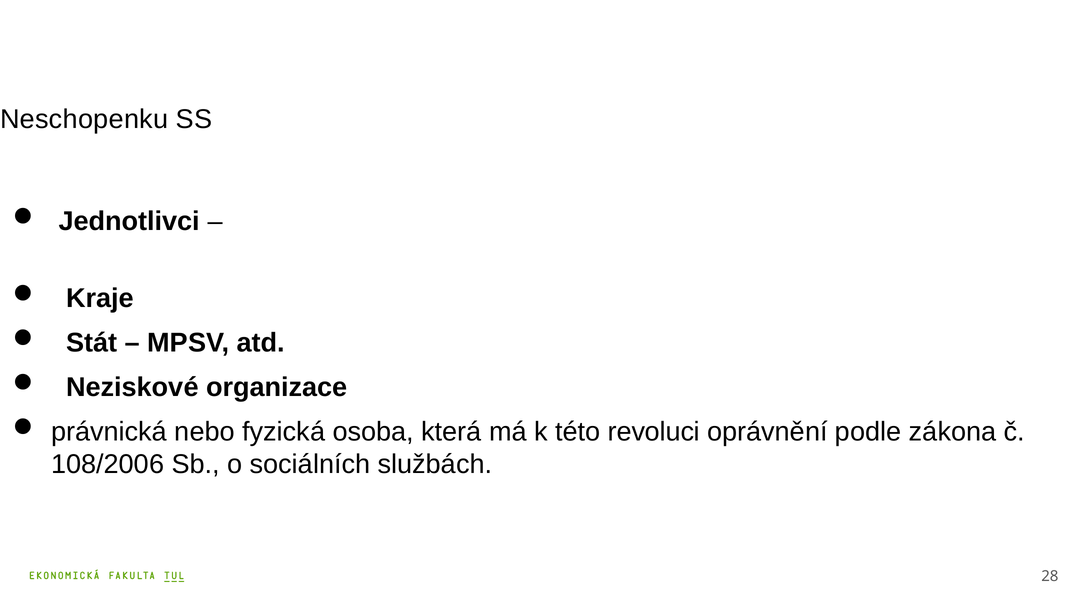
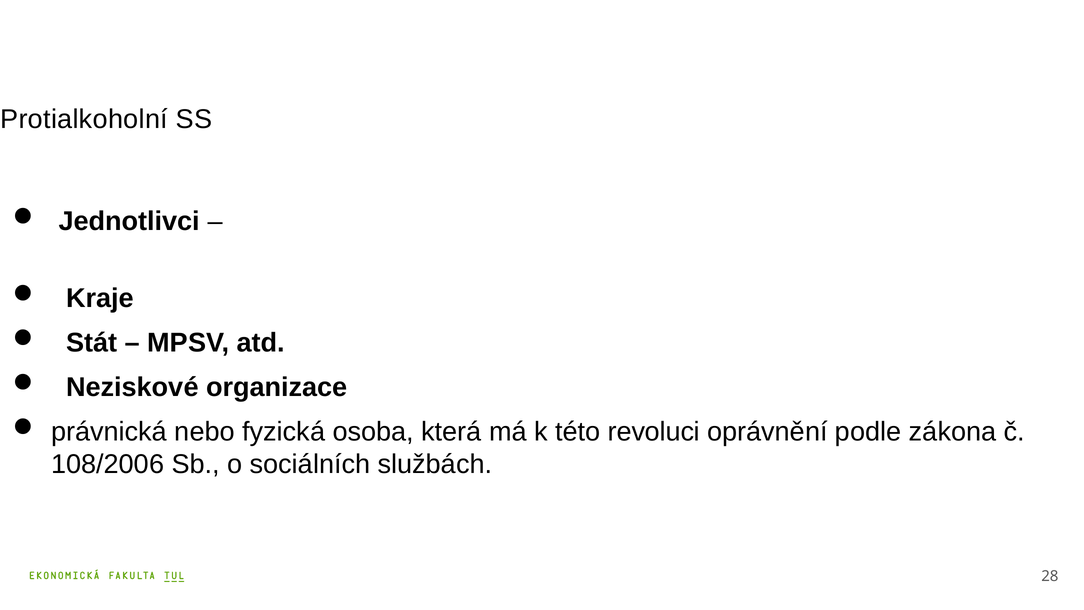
Neschopenku: Neschopenku -> Protialkoholní (84, 119)
